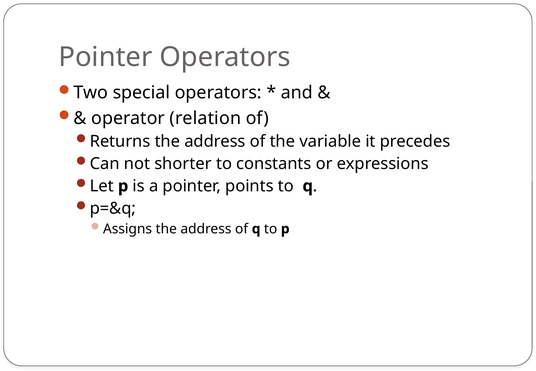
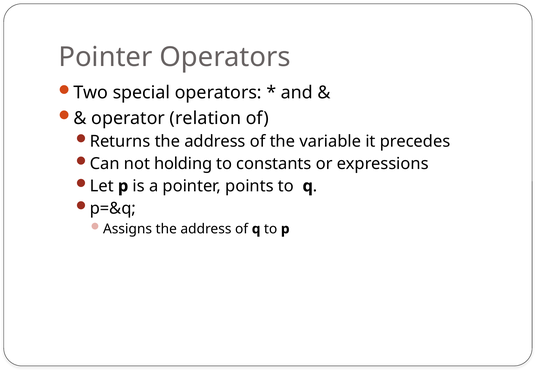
shorter: shorter -> holding (183, 164)
